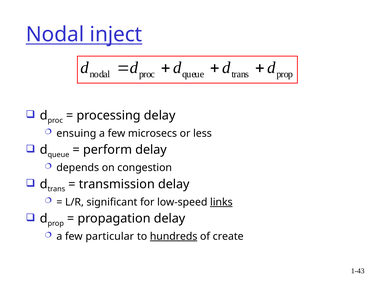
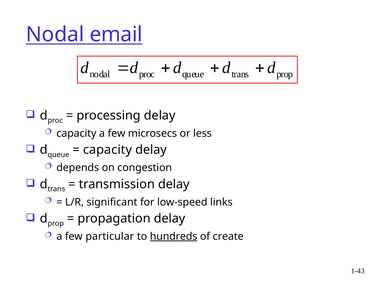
inject: inject -> email (116, 34)
ensuing: ensuing -> capacity (76, 133)
perform: perform -> capacity (107, 150)
links underline: present -> none (221, 202)
